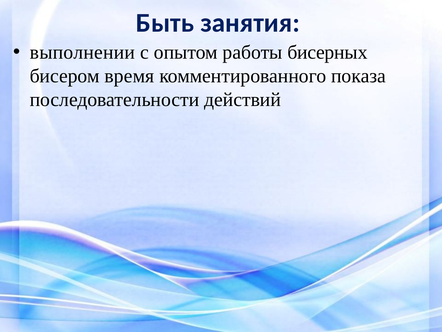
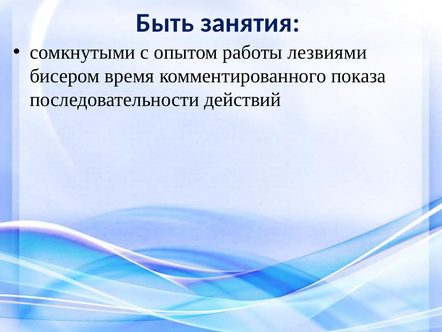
выполнении: выполнении -> сомкнутыми (83, 52)
бисерных: бисерных -> лезвиями (327, 52)
